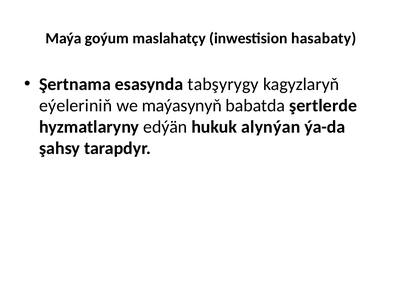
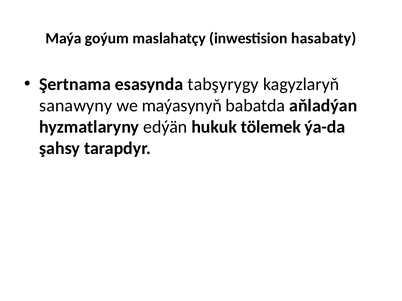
eýeleriniň: eýeleriniň -> sanawyny (76, 106)
şertlerde: şertlerde -> aňladýan (323, 106)
alynýan: alynýan -> tölemek (271, 127)
